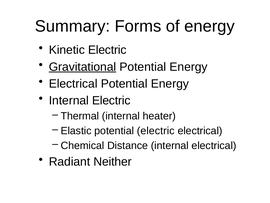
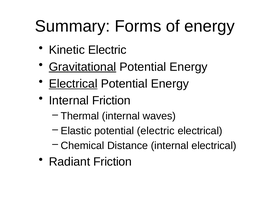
Electrical underline: none -> present (73, 84)
Internal Electric: Electric -> Friction (111, 100)
heater: heater -> waves (159, 116)
Radiant Neither: Neither -> Friction (113, 161)
